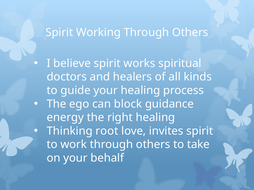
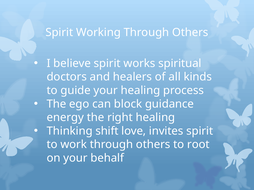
root: root -> shift (107, 131)
take: take -> root (198, 145)
